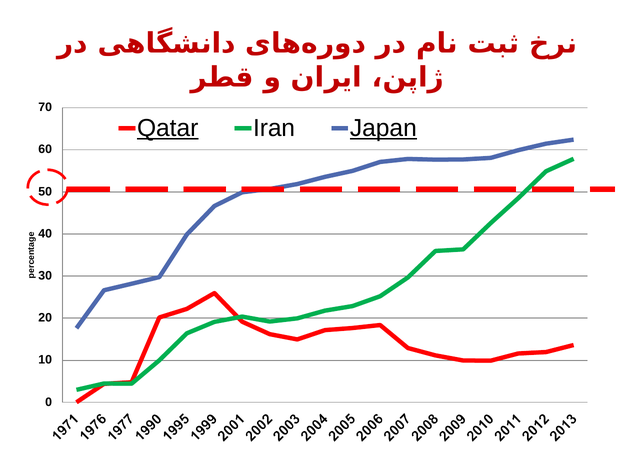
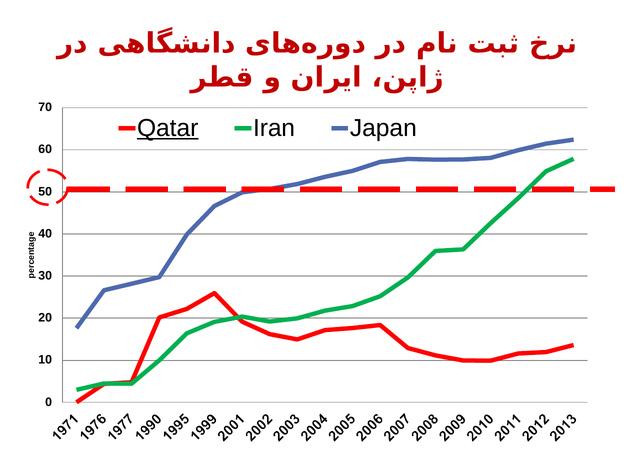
Japan underline: present -> none (383, 128)
